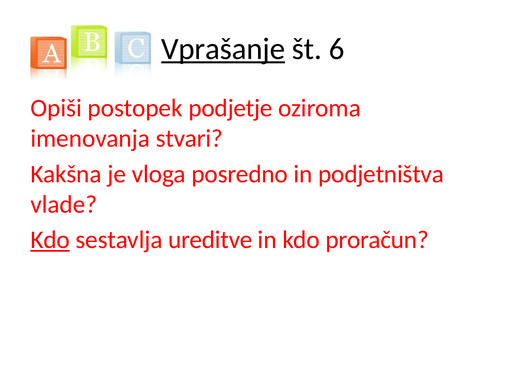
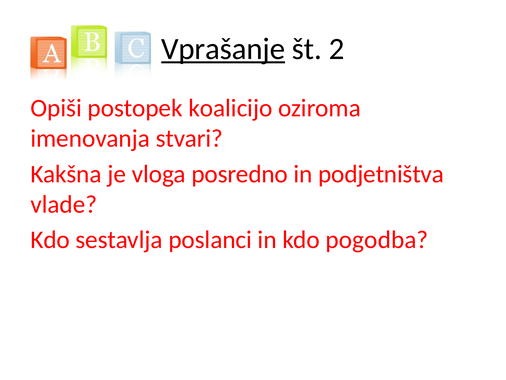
6: 6 -> 2 (337, 49)
podjetje: podjetje -> koalicijo (230, 108)
Kdo underline: present -> none (50, 240)
ureditve: ureditve -> poslanci (210, 240)
proračun: proračun -> pogodba (377, 240)
